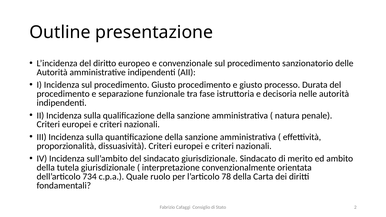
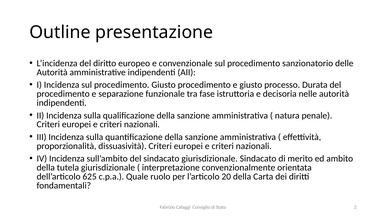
734: 734 -> 625 (90, 177)
78: 78 -> 20 (226, 177)
